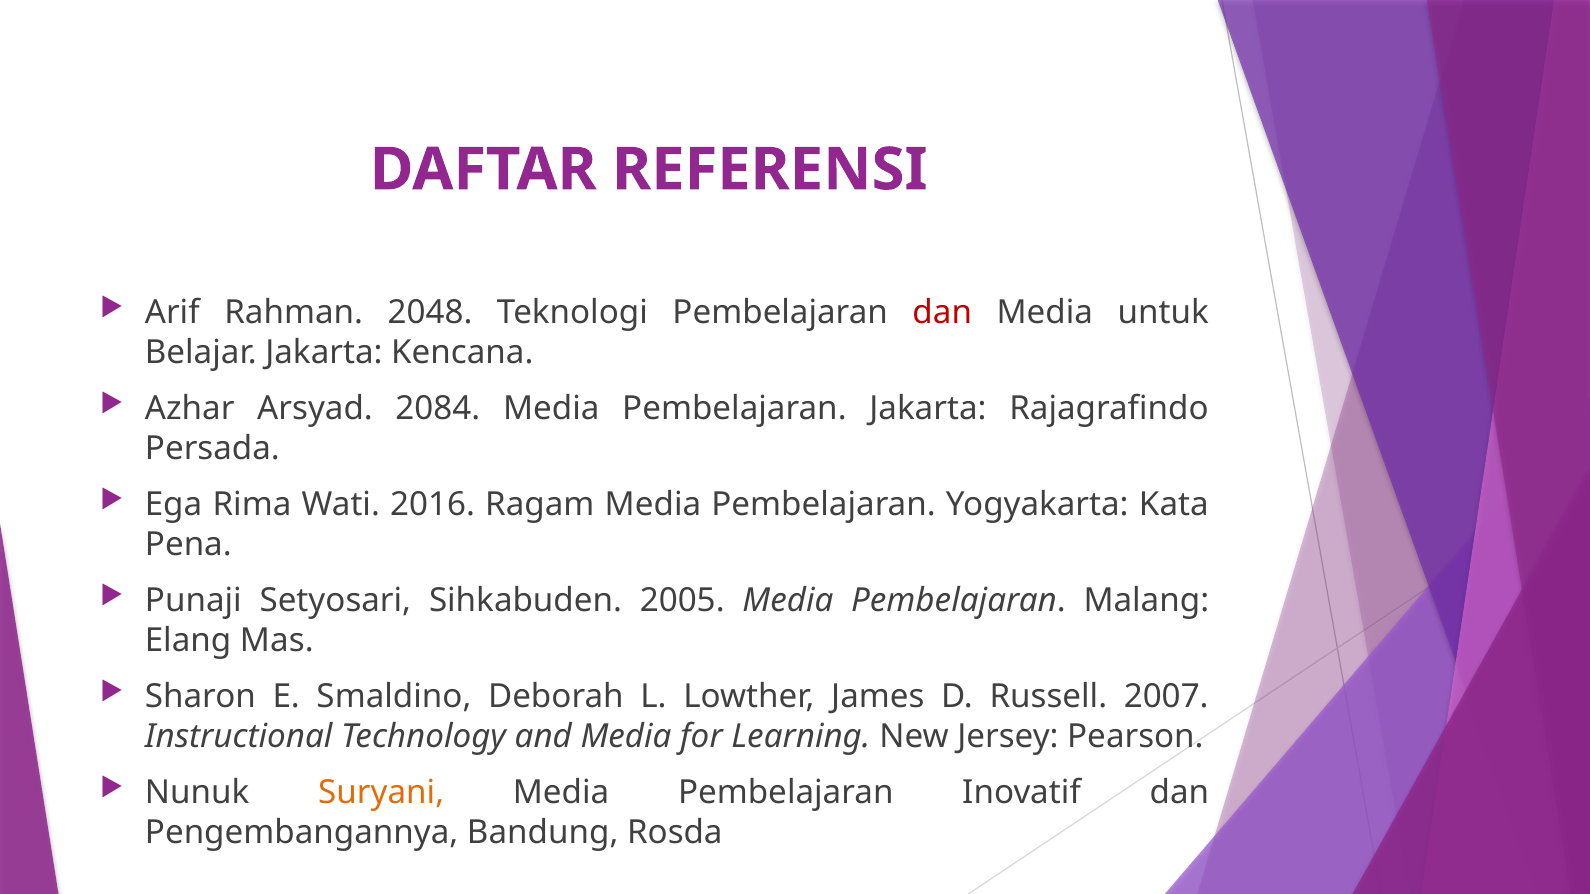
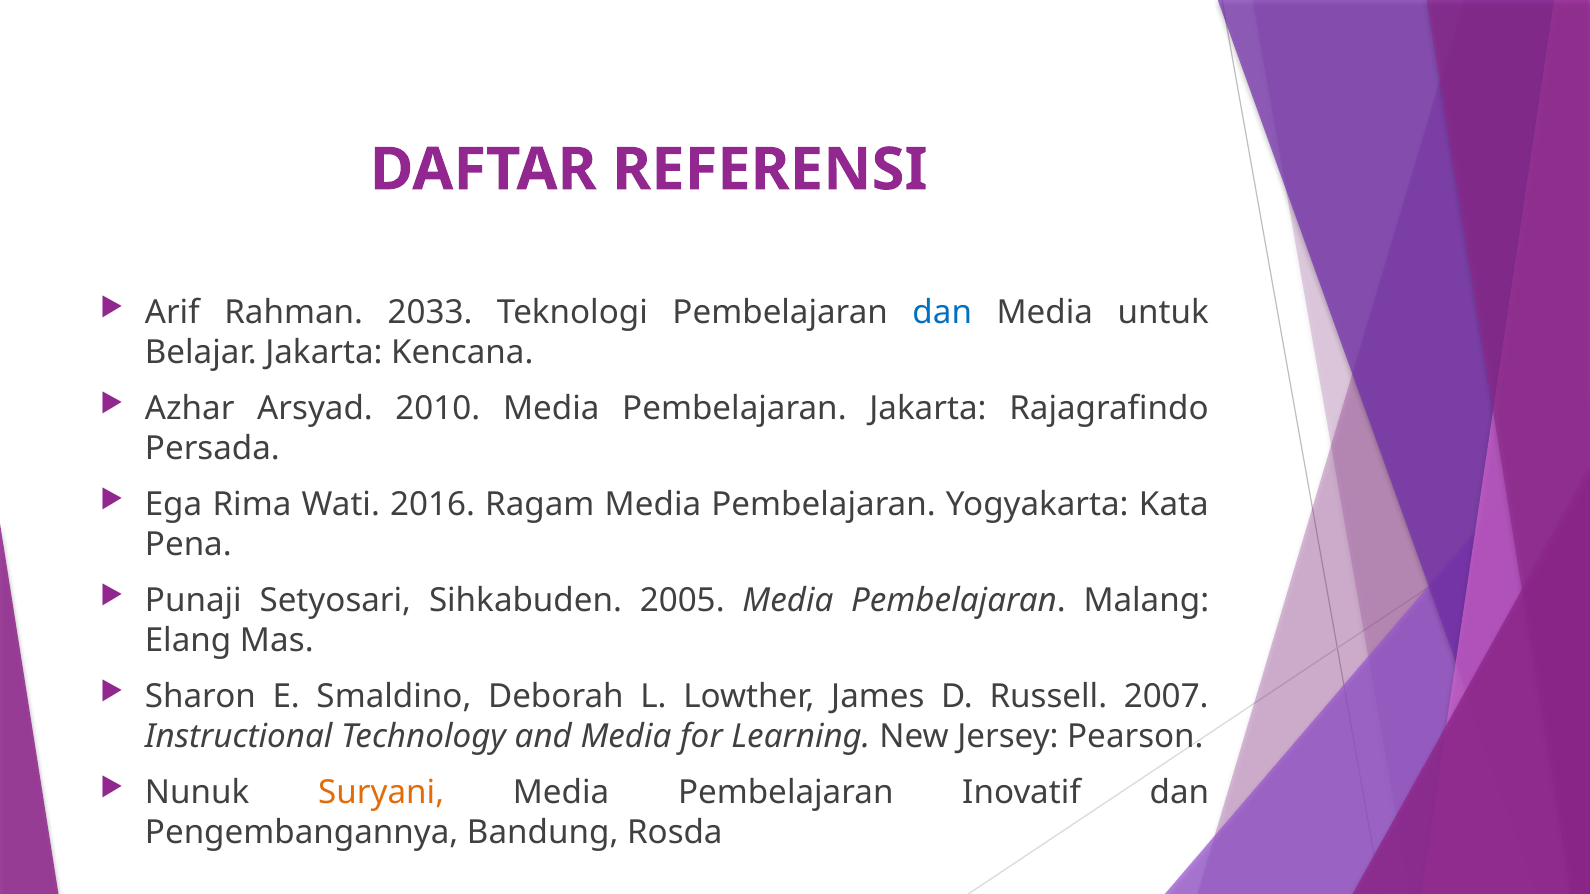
2048: 2048 -> 2033 (430, 313)
dan colour: red -> blue (942, 313)
2084: 2084 -> 2010 (438, 409)
